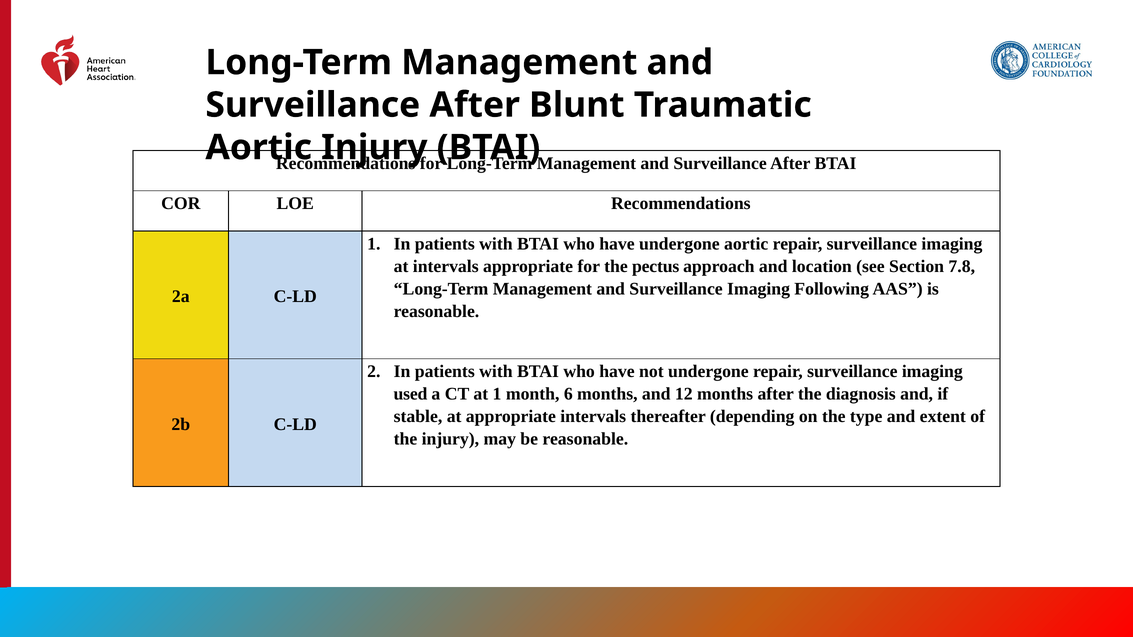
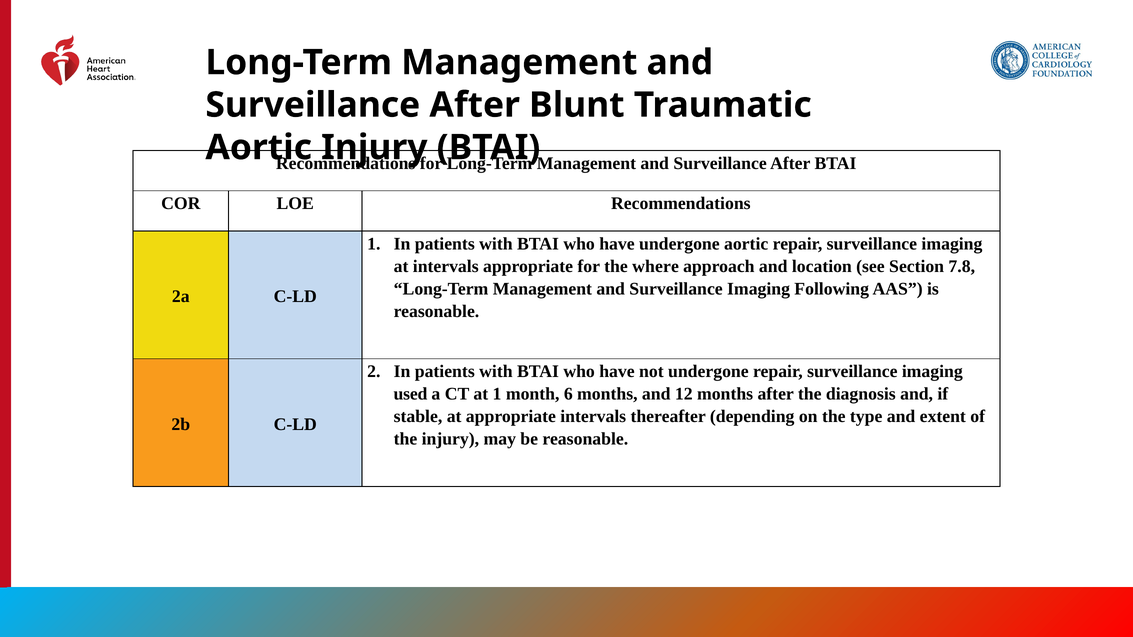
pectus: pectus -> where (656, 267)
